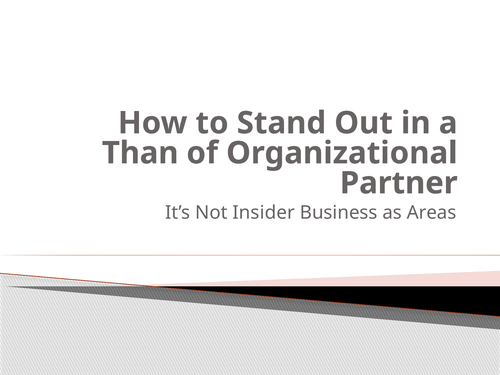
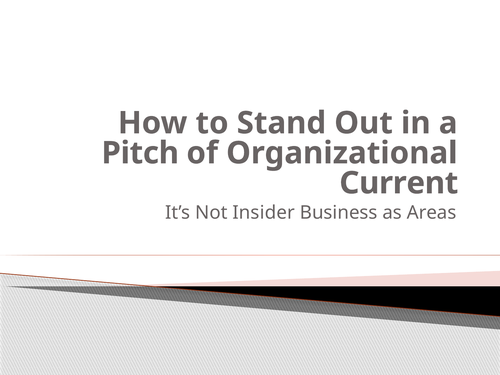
Than: Than -> Pitch (140, 153)
Partner: Partner -> Current (399, 183)
